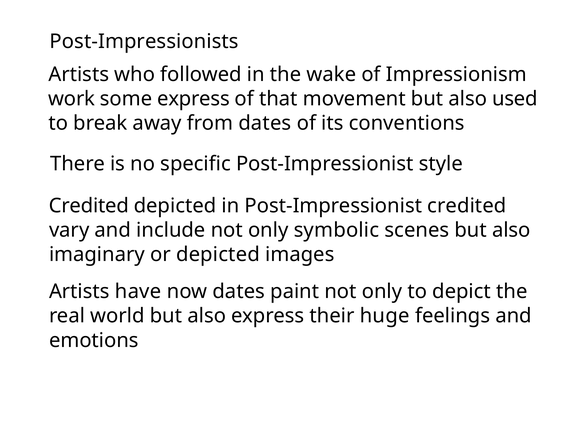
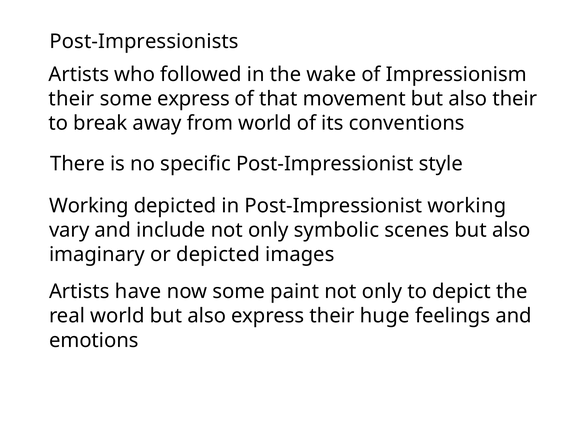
work: work -> their (71, 99)
also used: used -> their (515, 99)
from dates: dates -> world (265, 123)
Credited: Credited -> Working (89, 206)
Post-Impressionist credited: credited -> working (467, 206)
now dates: dates -> some (239, 291)
